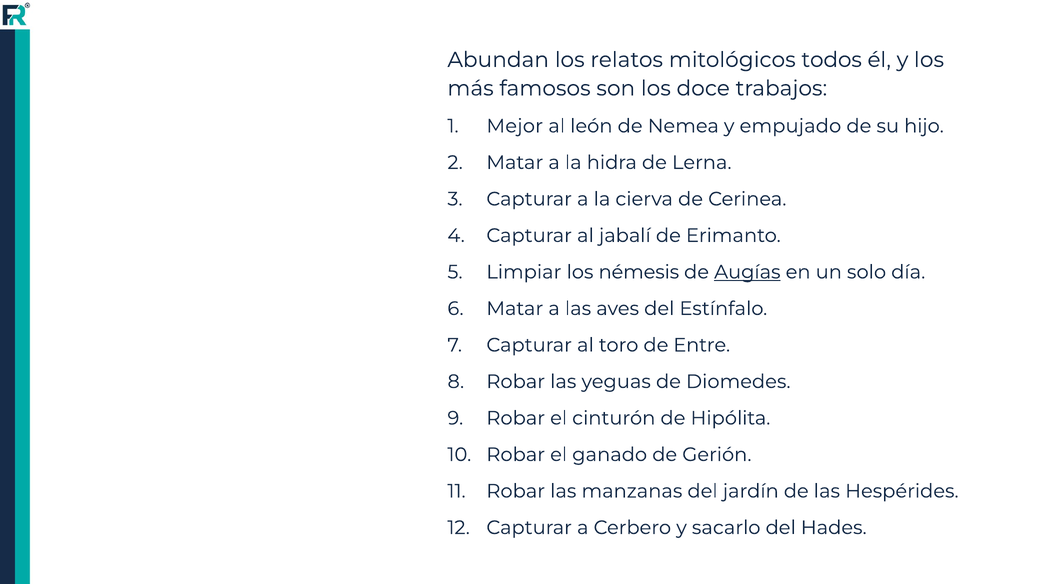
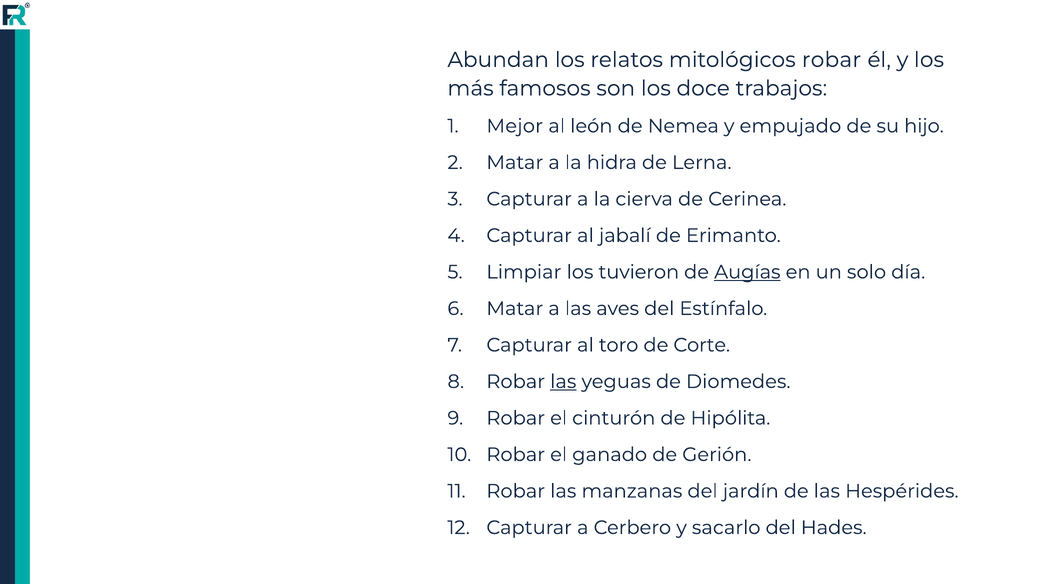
mitológicos todos: todos -> robar (831, 60)
némesis: némesis -> tuvieron (639, 272)
Entre: Entre -> Corte (702, 345)
las underline: none -> present (563, 382)
